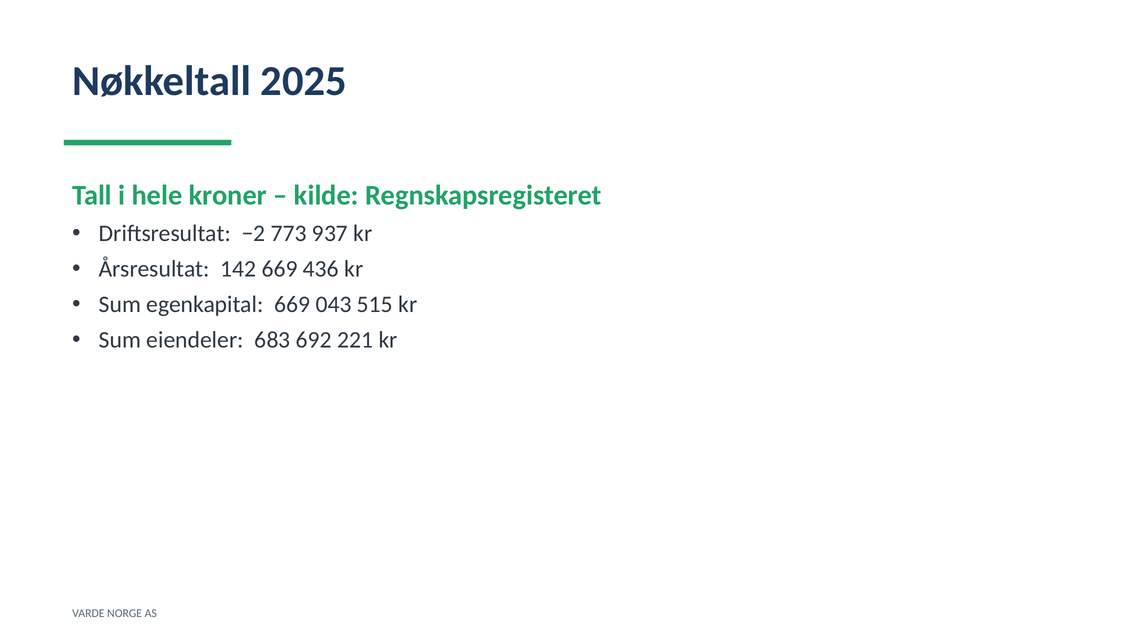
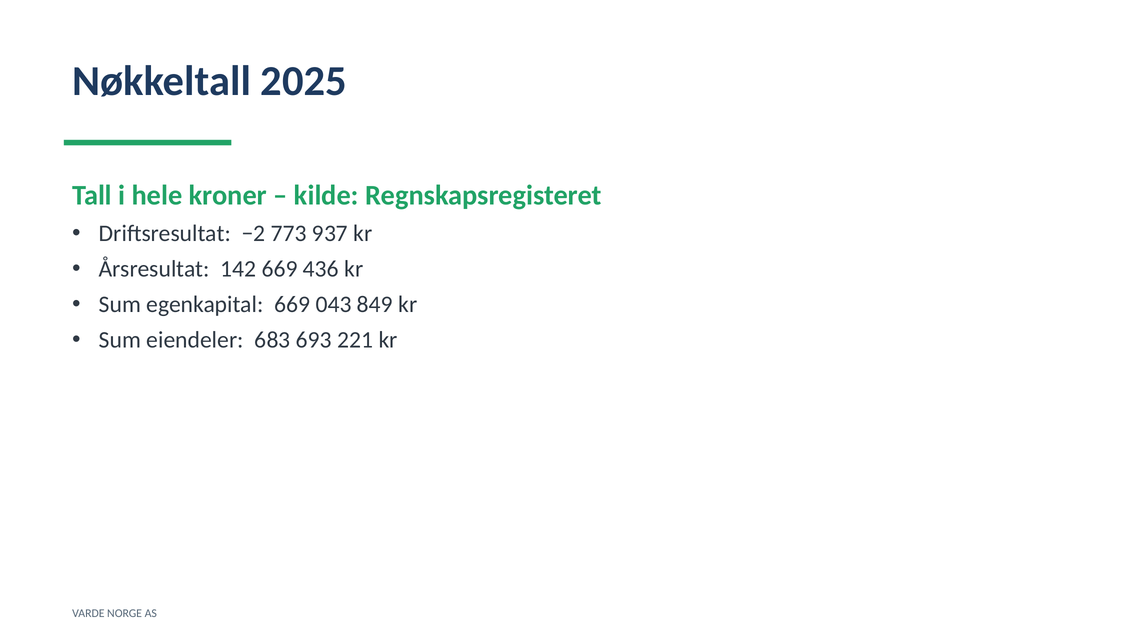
515: 515 -> 849 (375, 304)
692: 692 -> 693 (314, 340)
